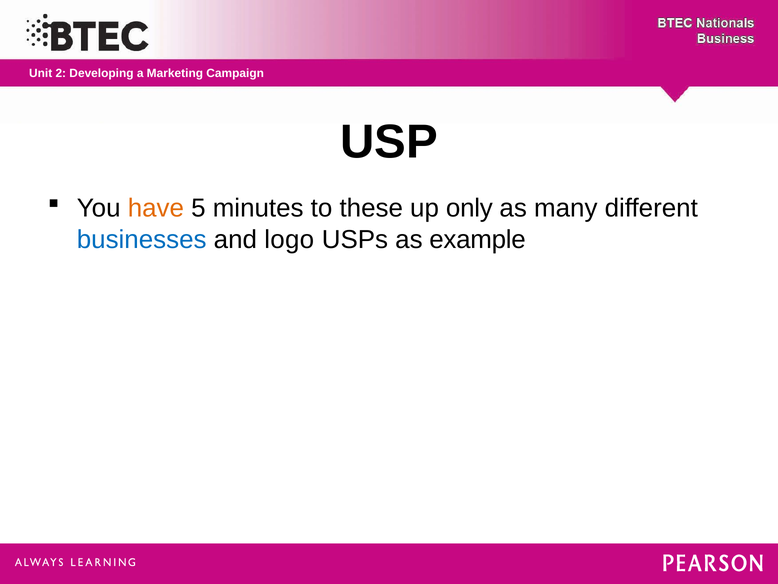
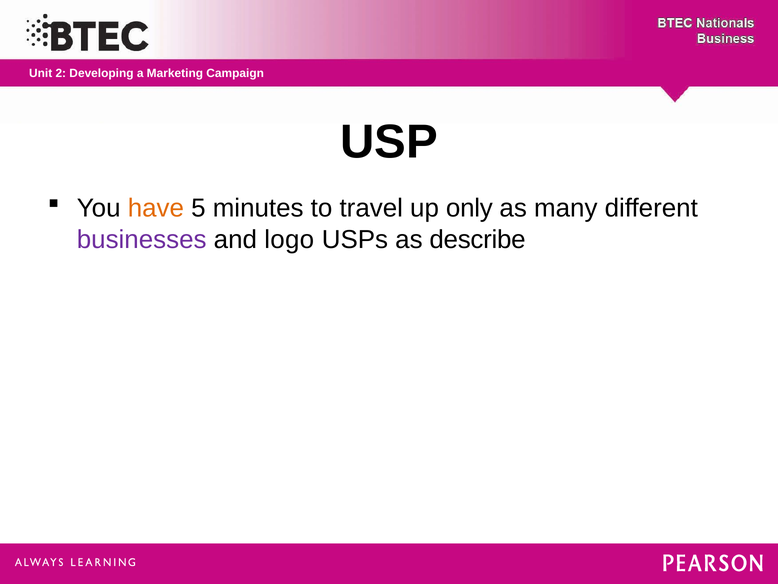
these: these -> travel (371, 208)
businesses colour: blue -> purple (142, 239)
example: example -> describe (478, 239)
